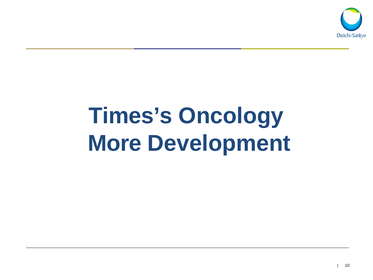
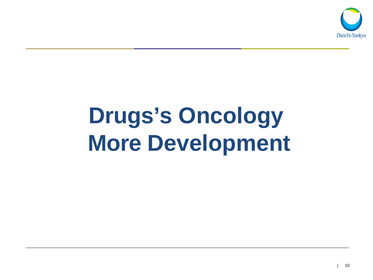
Times’s: Times’s -> Drugs’s (131, 116)
